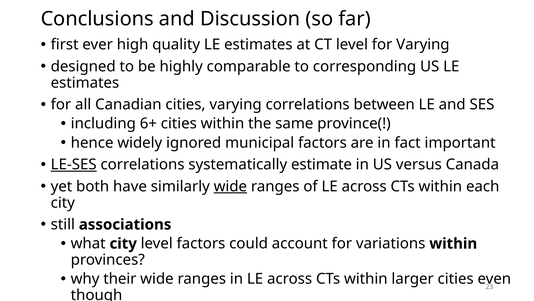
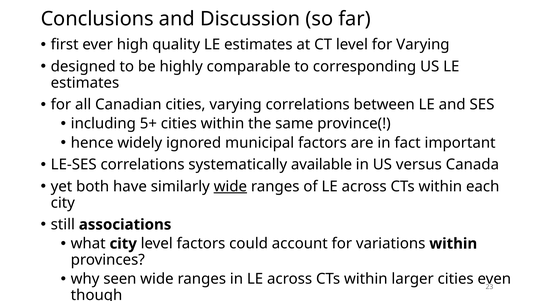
6+: 6+ -> 5+ (148, 123)
LE-SES underline: present -> none (74, 164)
estimate: estimate -> available (322, 164)
their: their -> seen (120, 278)
